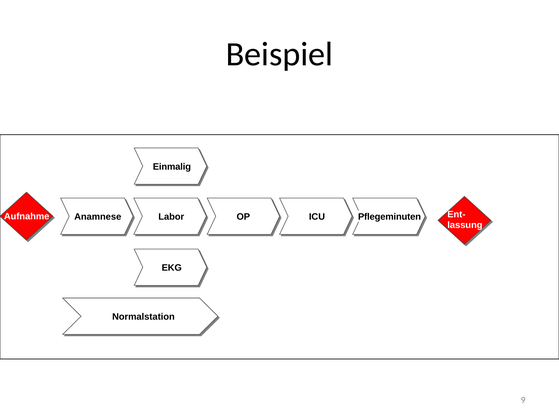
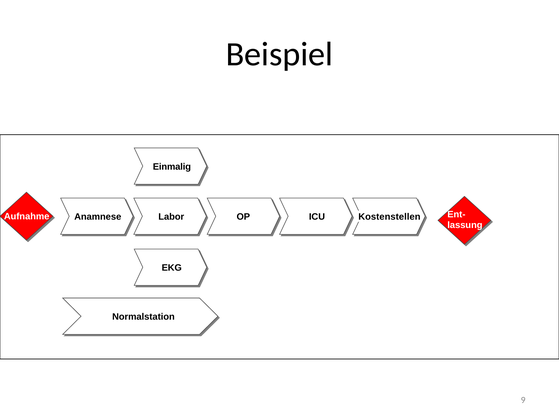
Pflegeminuten: Pflegeminuten -> Kostenstellen (389, 217)
